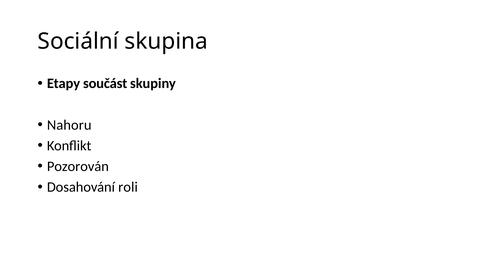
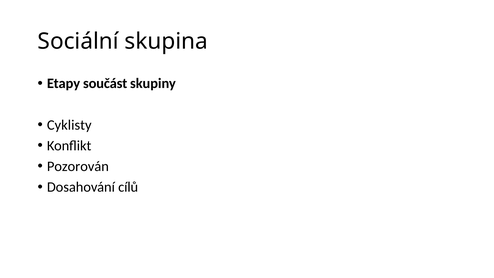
Nahoru: Nahoru -> Cyklisty (69, 125)
roli: roli -> cílů (128, 187)
